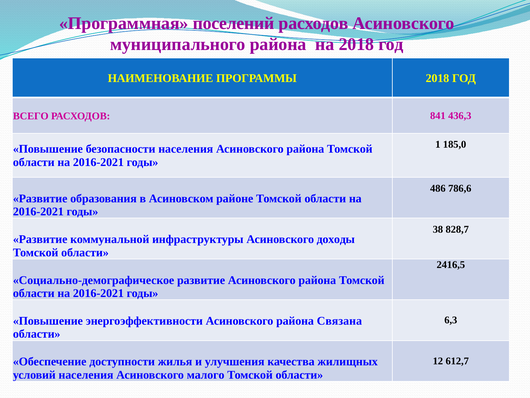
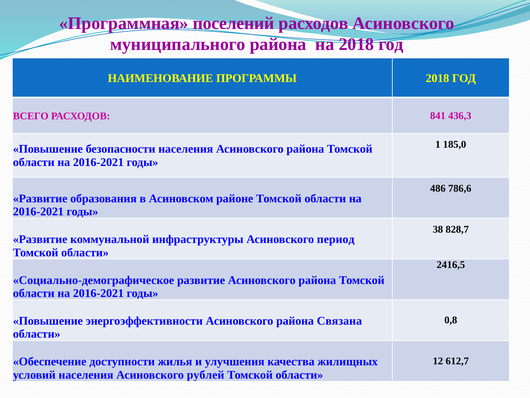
доходы: доходы -> период (336, 239)
6,3: 6,3 -> 0,8 (451, 320)
малого: малого -> рублей (206, 374)
